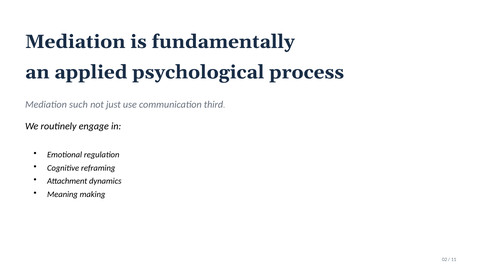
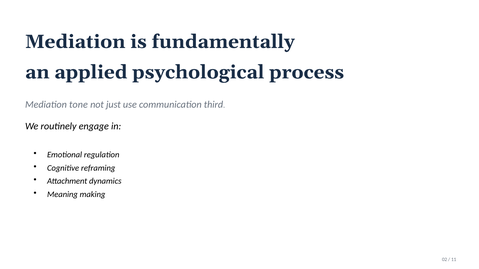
such: such -> tone (78, 105)
